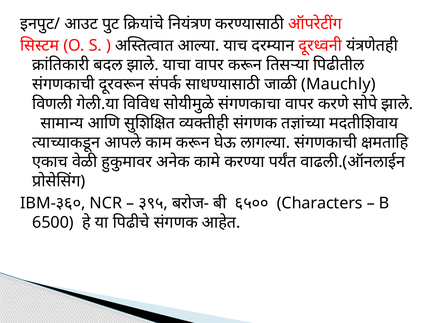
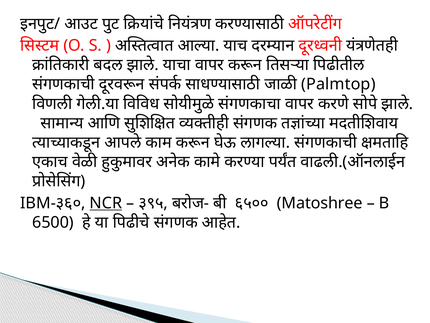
Mauchly: Mauchly -> Palmtop (338, 84)
NCR underline: none -> present (106, 203)
Characters: Characters -> Matoshree (320, 203)
